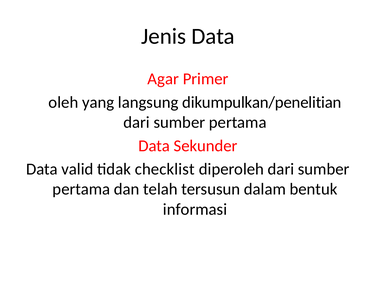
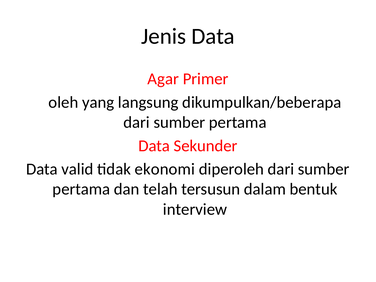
dikumpulkan/penelitian: dikumpulkan/penelitian -> dikumpulkan/beberapa (262, 102)
checklist: checklist -> ekonomi (165, 169)
informasi: informasi -> interview (195, 209)
